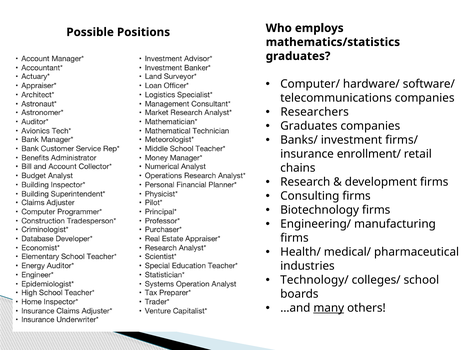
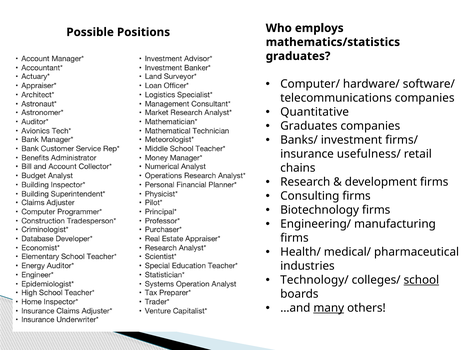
Researchers: Researchers -> Quantitative (315, 112)
enrollment/: enrollment/ -> usefulness/ (369, 154)
school underline: none -> present (421, 280)
